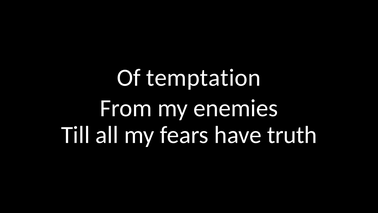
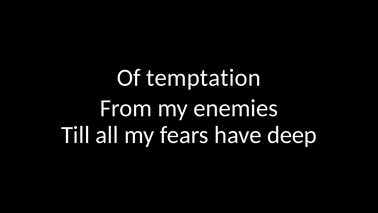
truth: truth -> deep (292, 135)
